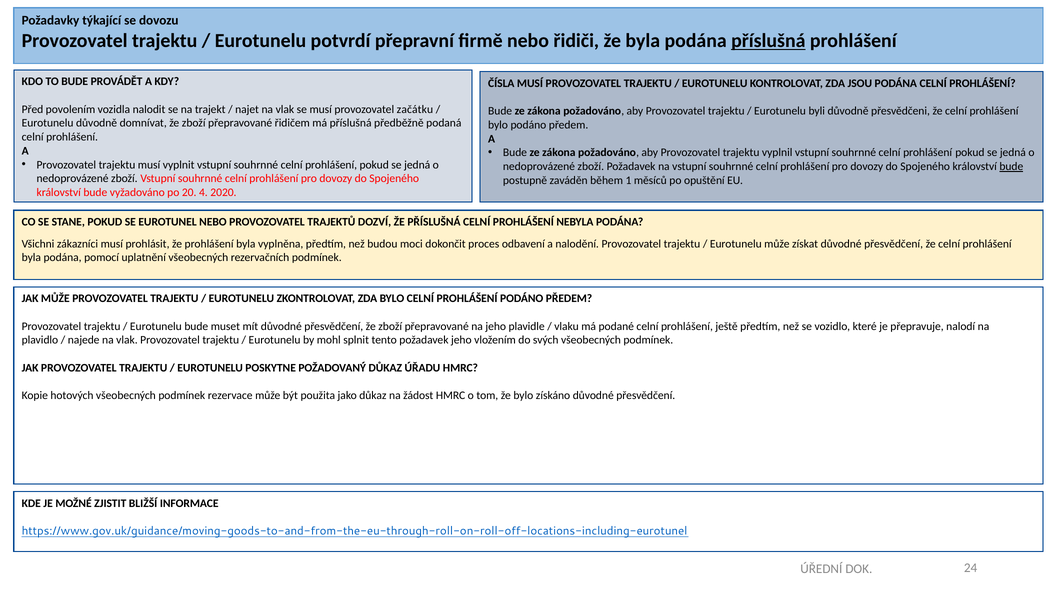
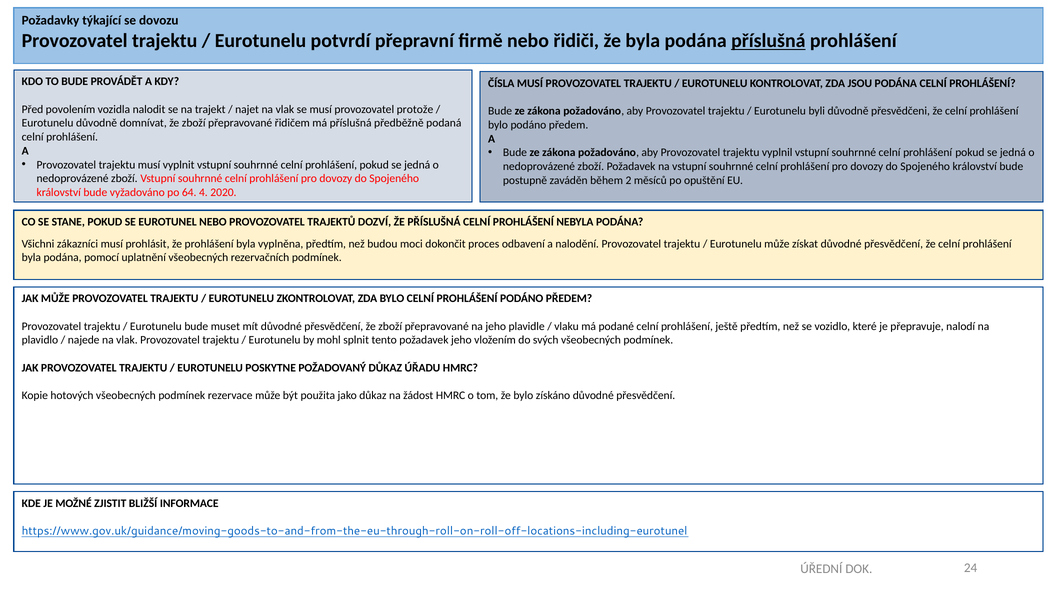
začátku: začátku -> protože (415, 109)
bude underline: present -> none (1011, 166)
1: 1 -> 2 (628, 180)
20: 20 -> 64 (189, 193)
